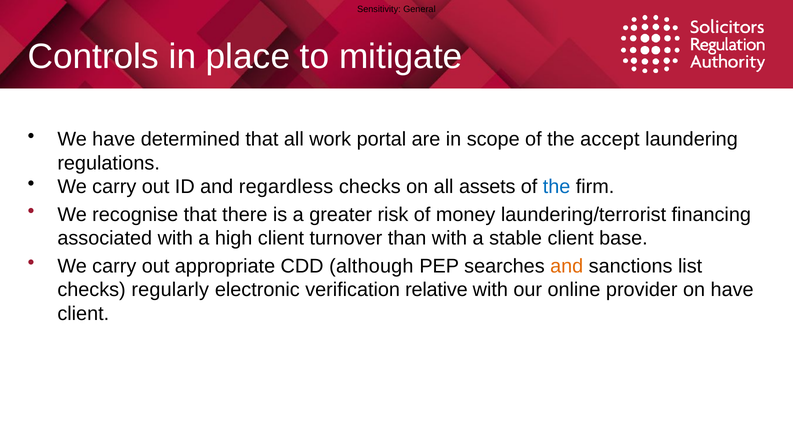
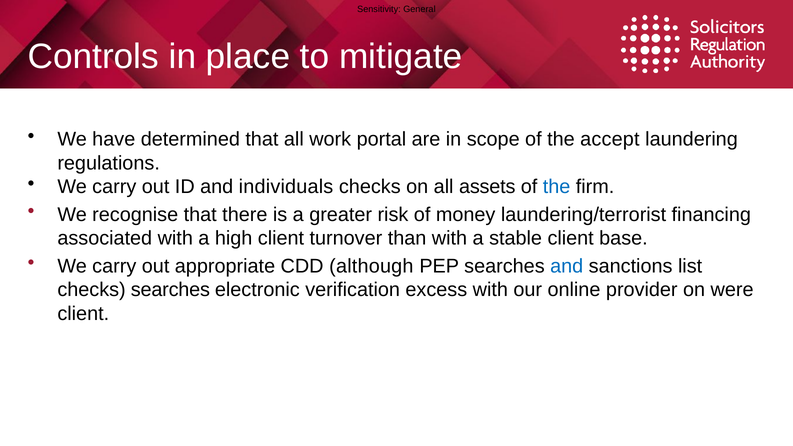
regardless: regardless -> individuals (286, 187)
and colour: orange -> blue (567, 266)
checks regularly: regularly -> searches (170, 290)
relative: relative -> excess (436, 290)
on have: have -> were (732, 290)
